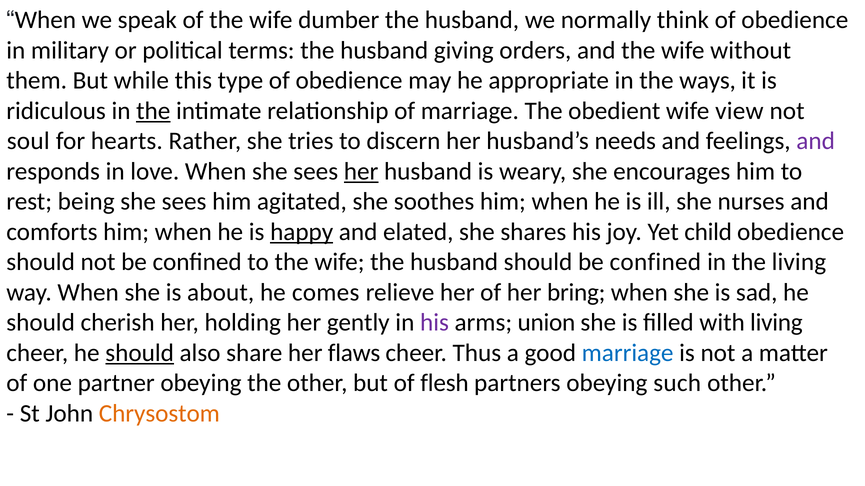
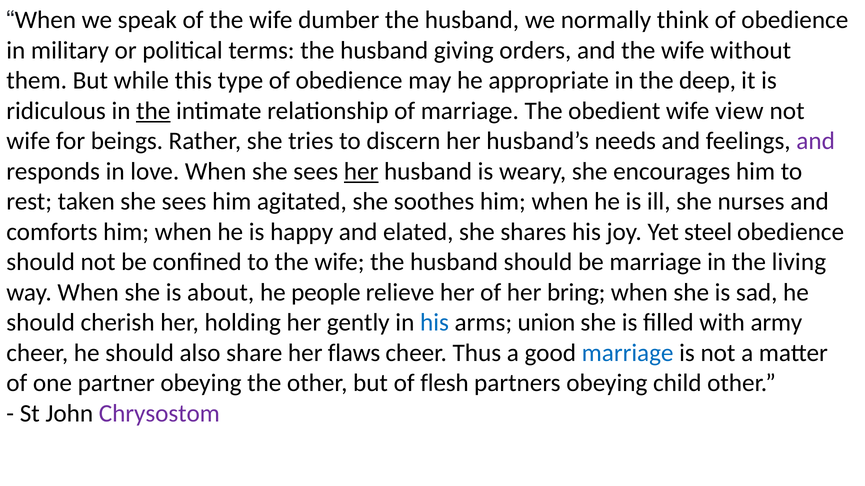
ways: ways -> deep (708, 81)
soul: soul -> wife (28, 141)
hearts: hearts -> beings (127, 141)
being: being -> taken (86, 202)
happy underline: present -> none (302, 232)
child: child -> steel (708, 232)
should be confined: confined -> marriage (655, 262)
comes: comes -> people (326, 293)
his colour: purple -> blue (434, 323)
with living: living -> army (776, 323)
should underline: present -> none (140, 353)
such: such -> child (677, 384)
Chrysostom colour: orange -> purple (159, 414)
